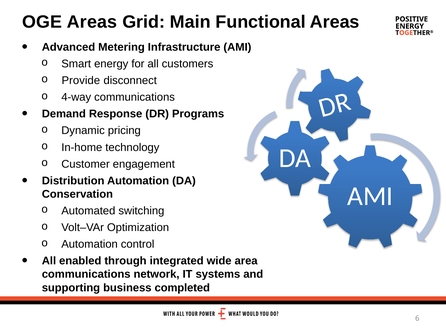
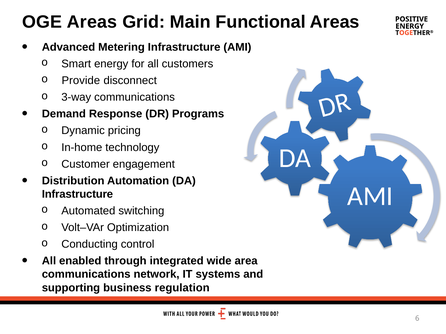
4-way: 4-way -> 3-way (76, 97)
Conservation: Conservation -> Infrastructure (77, 194)
Automation: Automation -> Conducting (90, 245)
completed: completed -> regulation (182, 288)
